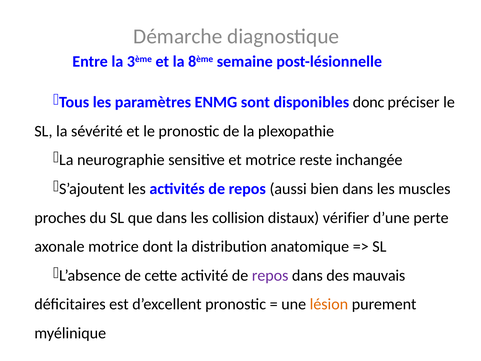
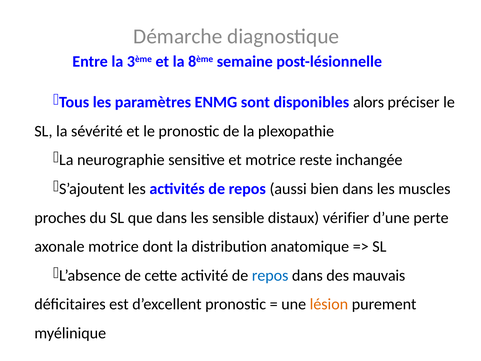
donc: donc -> alors (369, 102)
collision: collision -> sensible (238, 218)
repos colour: purple -> blue (270, 275)
